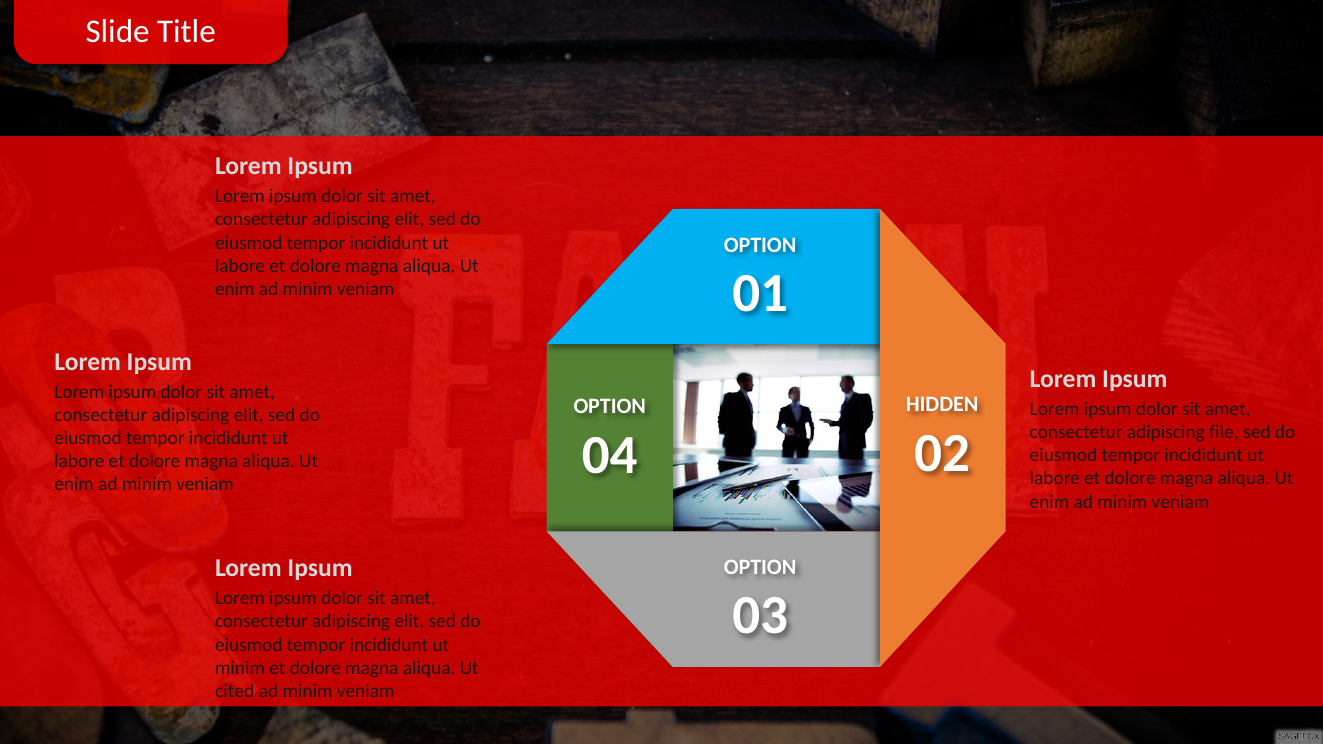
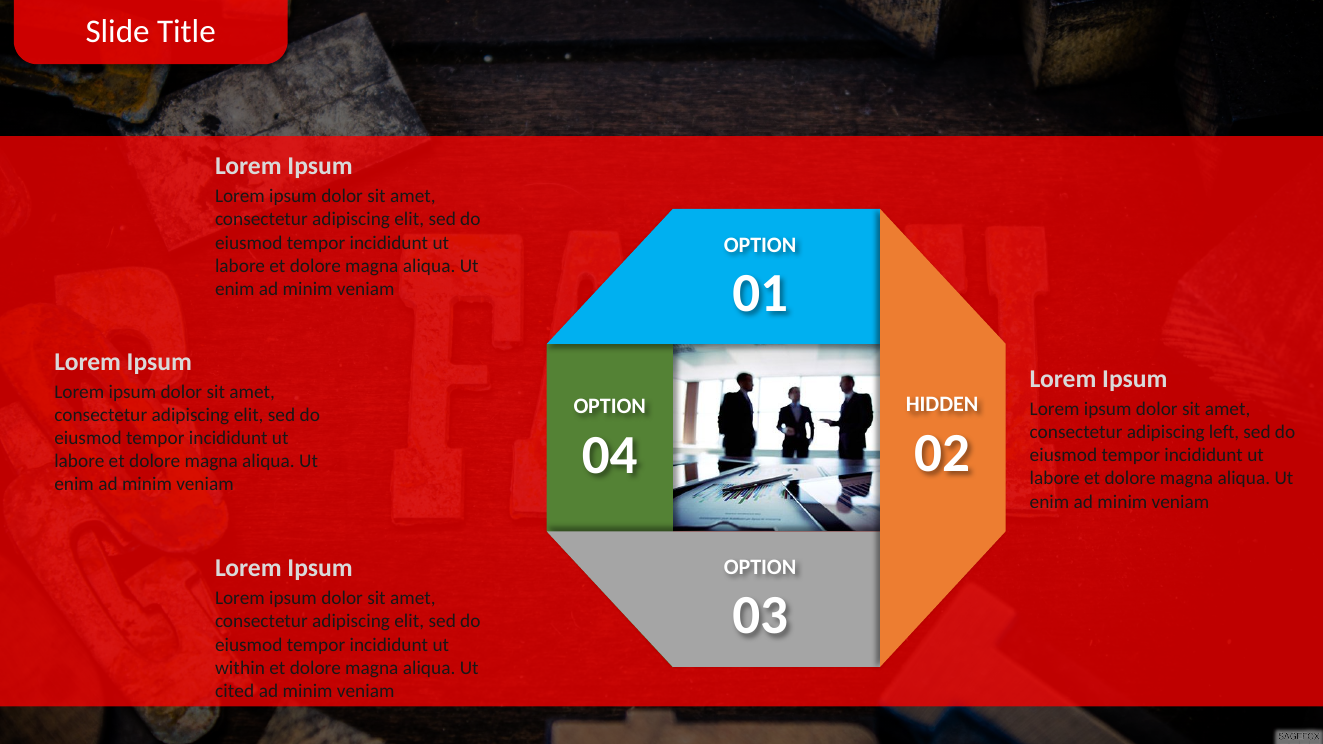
file: file -> left (1224, 432)
minim: minim -> within (240, 668)
